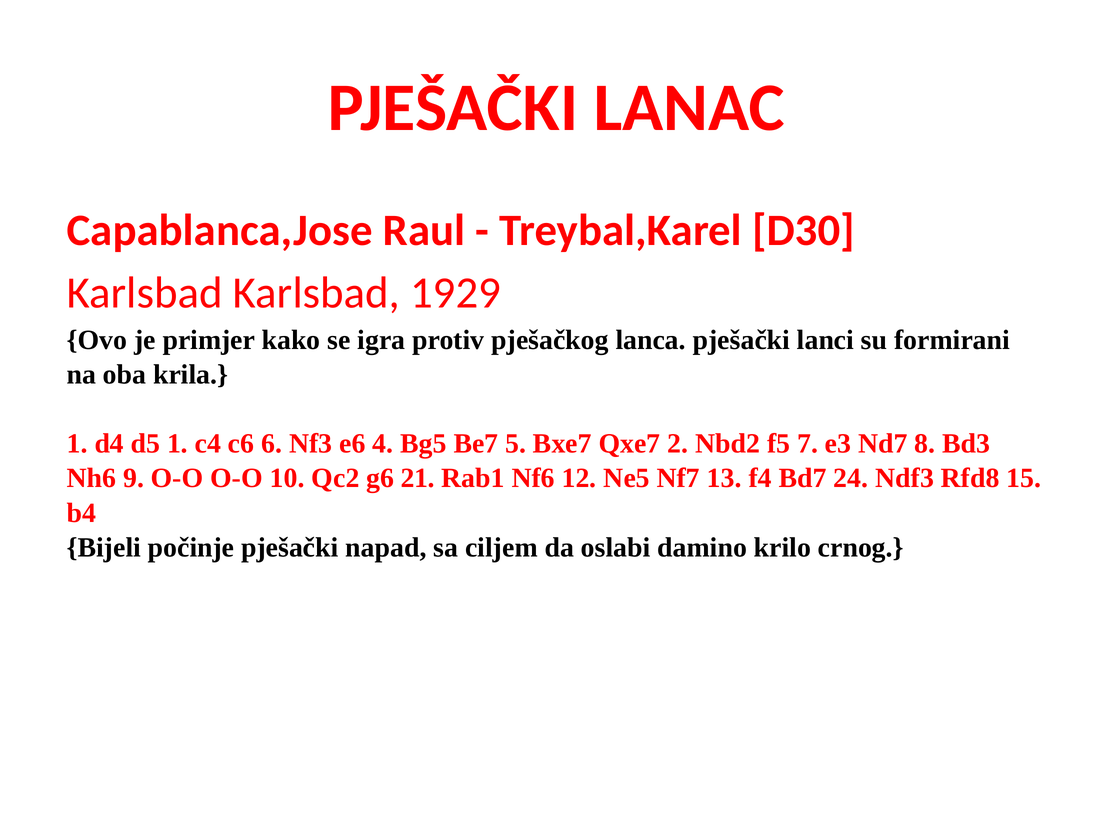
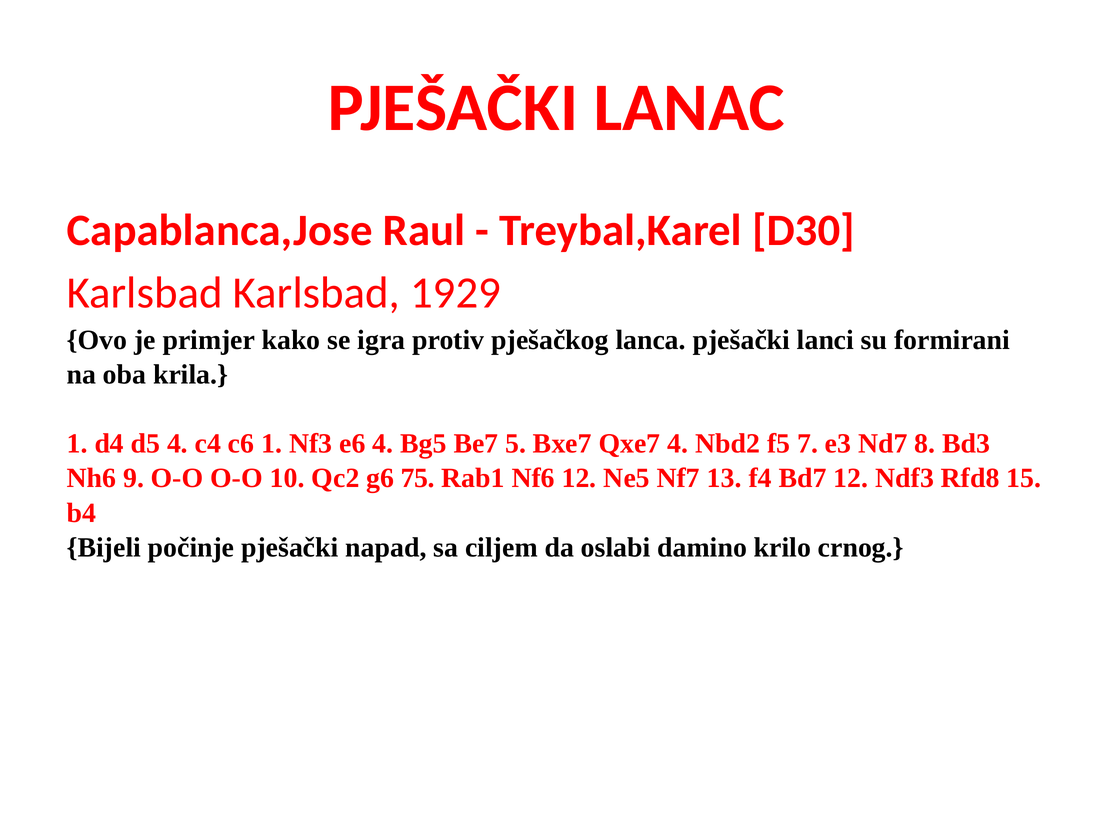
d5 1: 1 -> 4 (177, 444)
c6 6: 6 -> 1 (272, 444)
Qxe7 2: 2 -> 4 (678, 444)
21: 21 -> 75 (418, 478)
Bd7 24: 24 -> 12 (851, 478)
